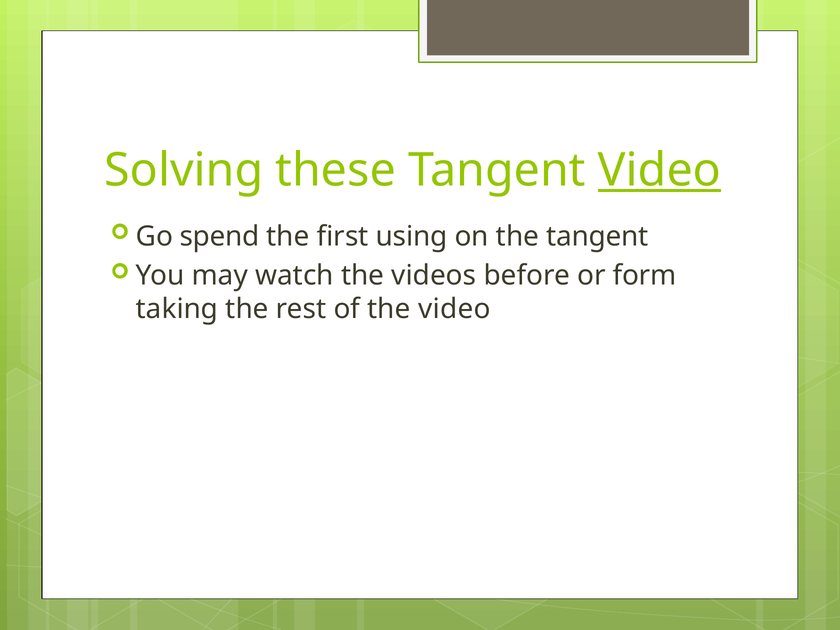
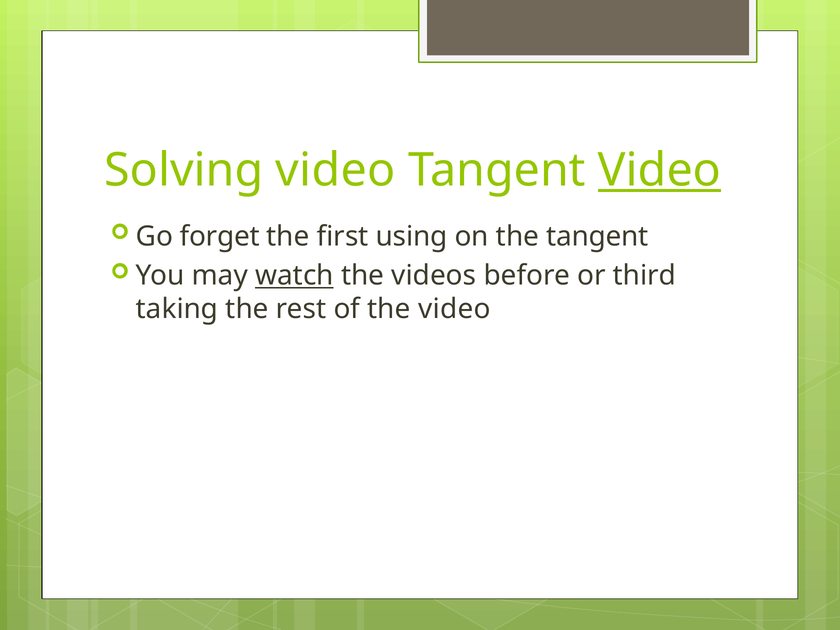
Solving these: these -> video (335, 170)
spend: spend -> forget (220, 236)
watch underline: none -> present (294, 276)
form: form -> third (644, 276)
